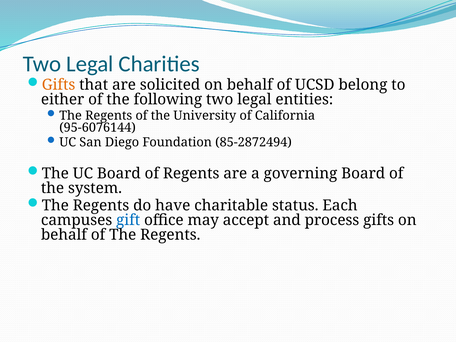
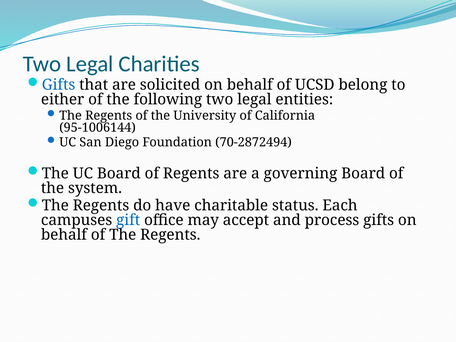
Gifts colour: orange -> blue (59, 85)
95-6076144: 95-6076144 -> 95-1006144 (98, 128)
85-2872494: 85-2872494 -> 70-2872494 (253, 142)
